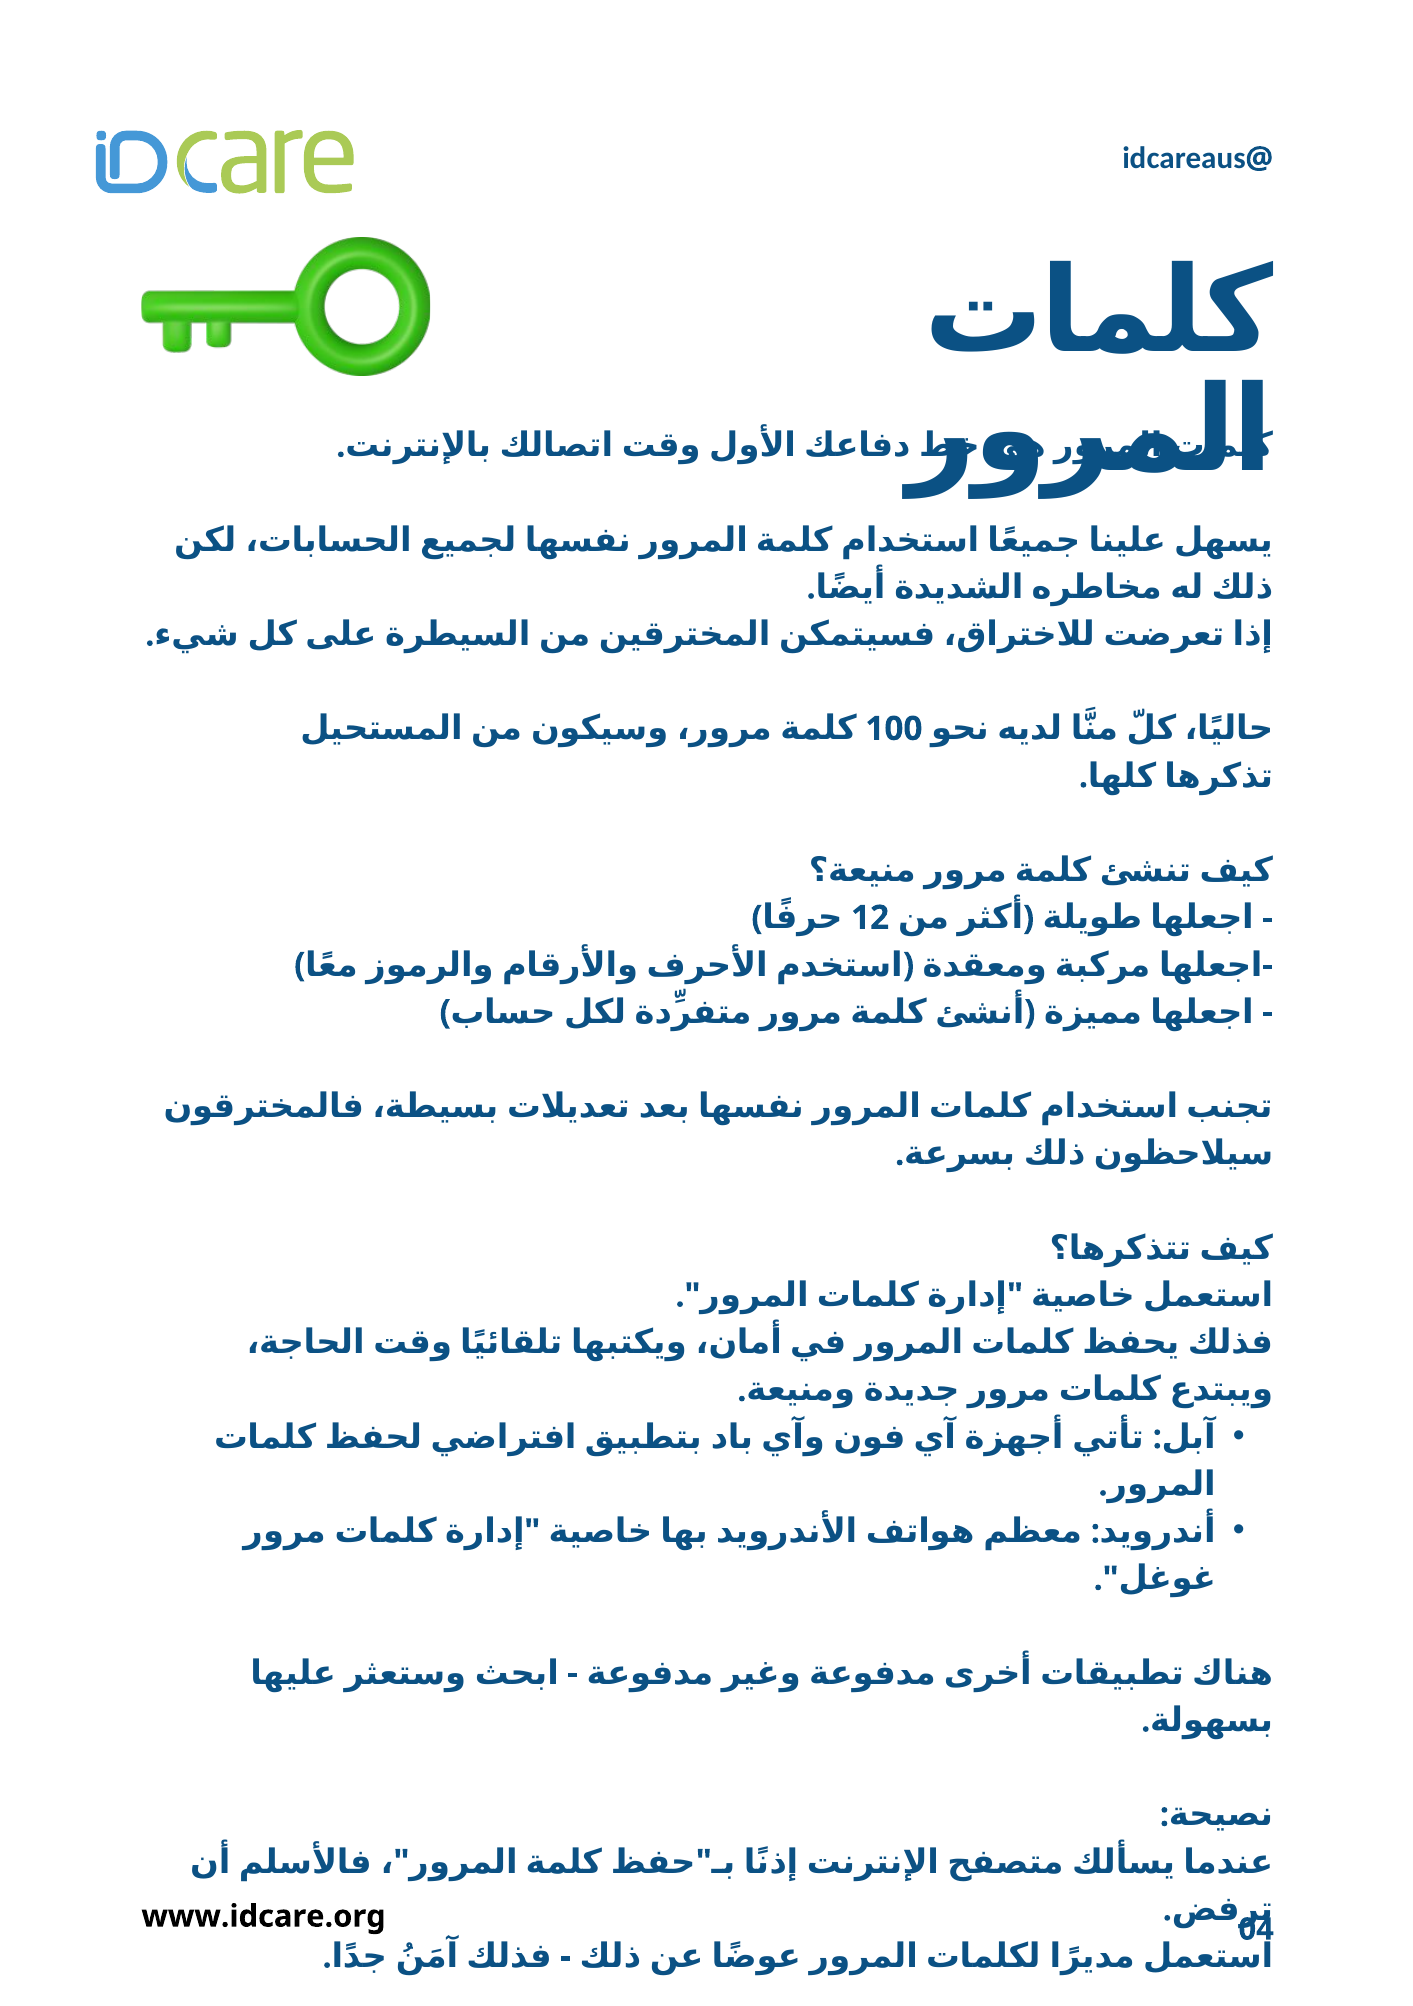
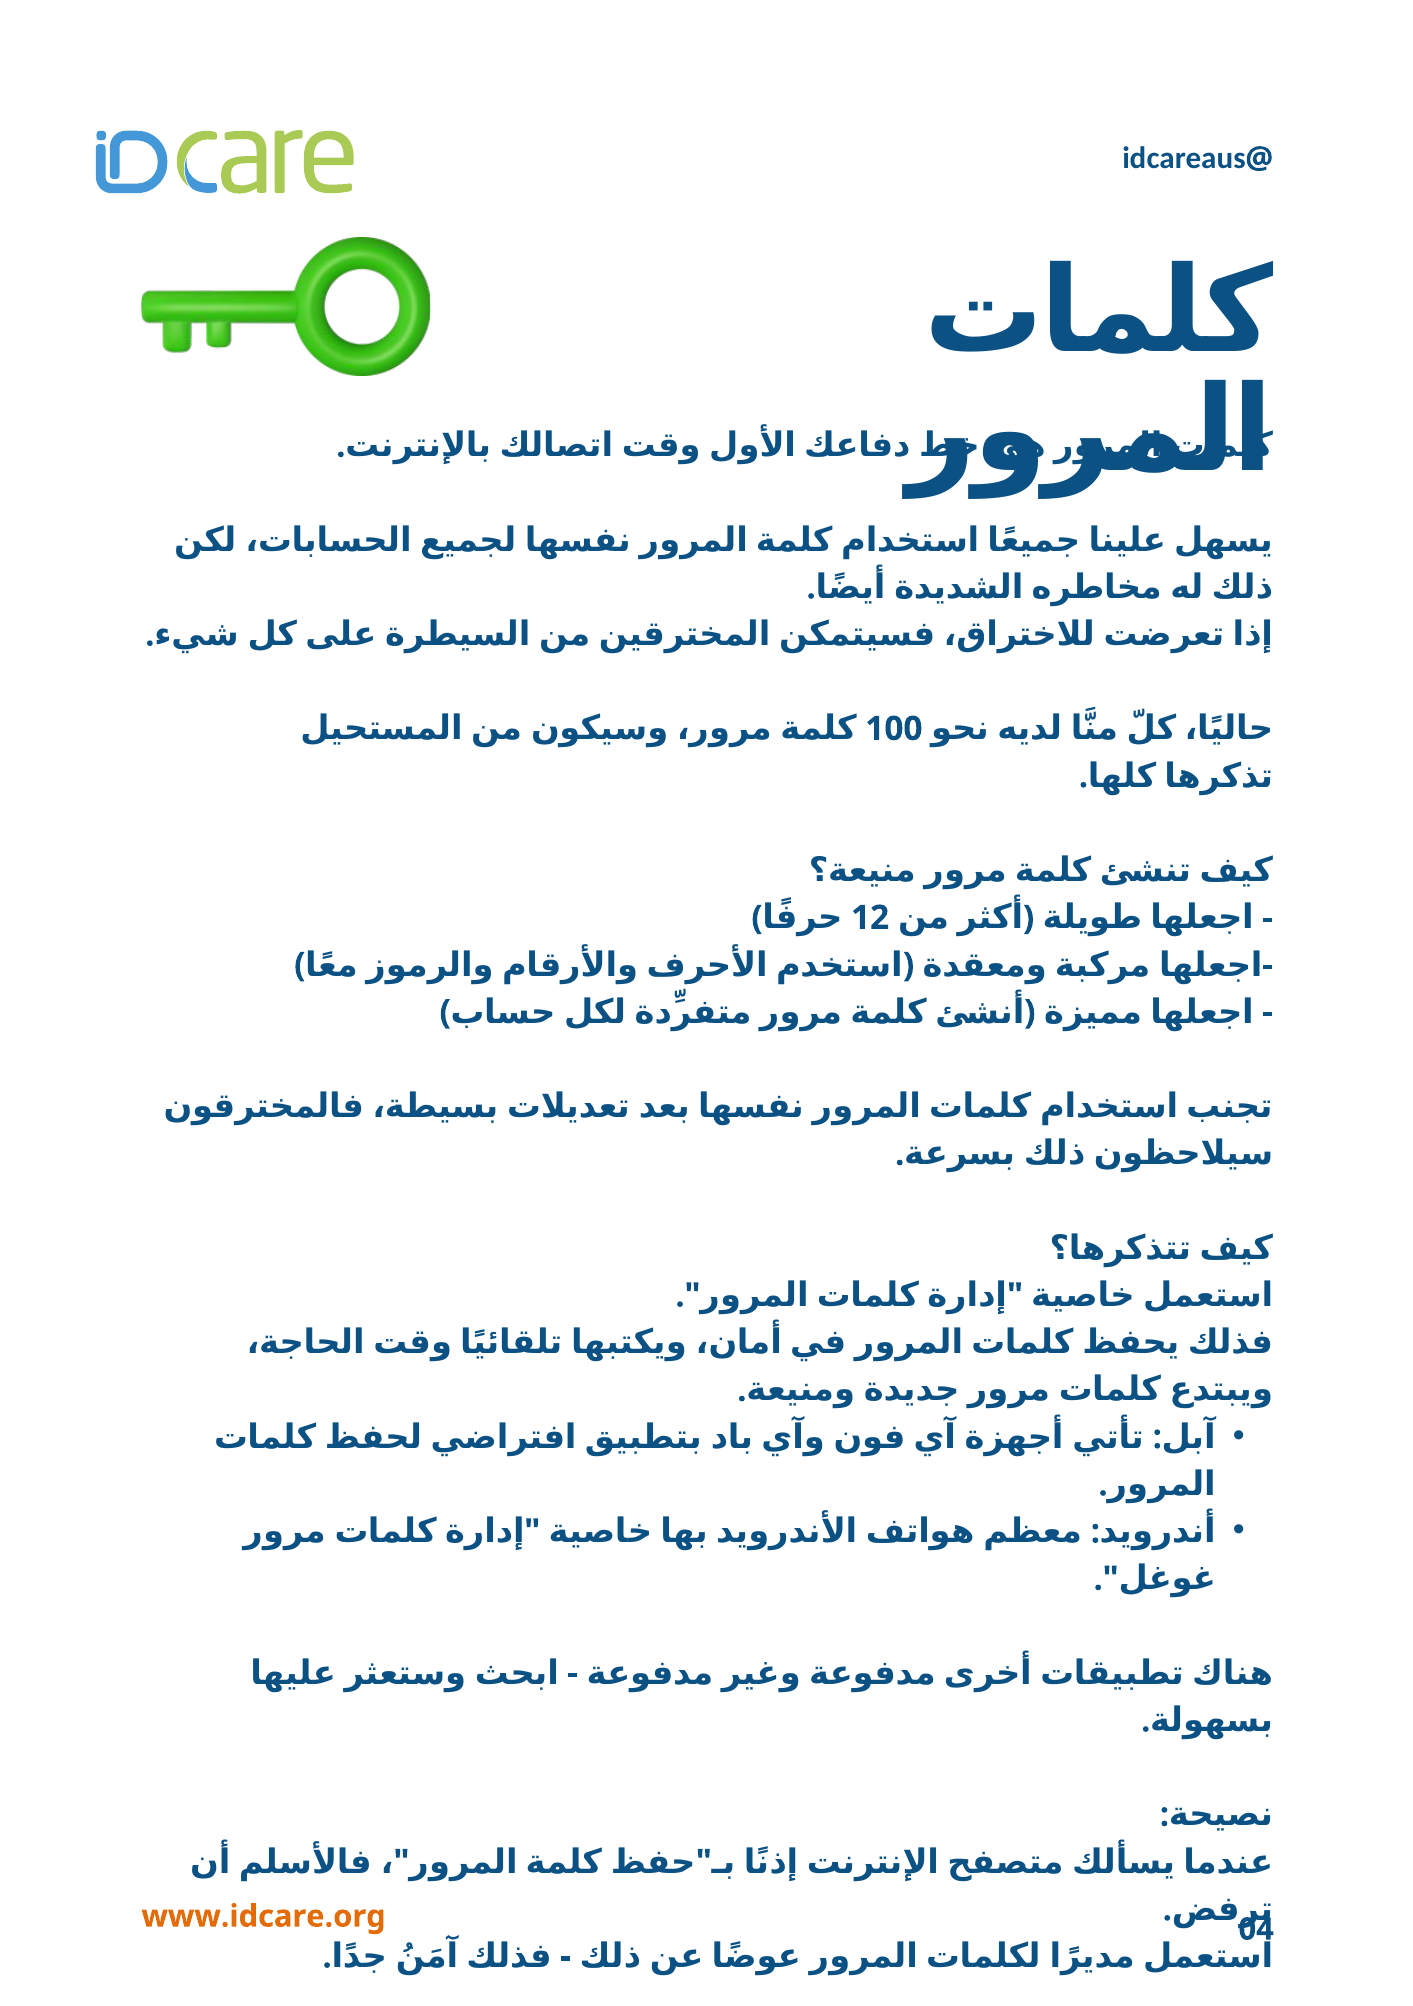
www.idcare.org colour: black -> orange (264, 1917)
